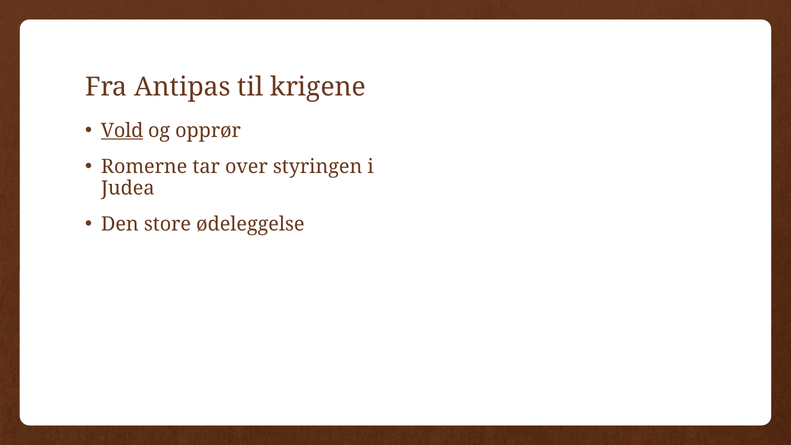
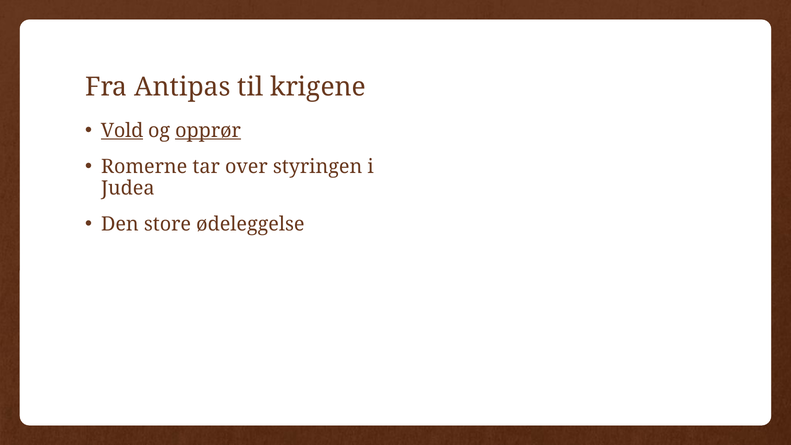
opprør underline: none -> present (208, 131)
